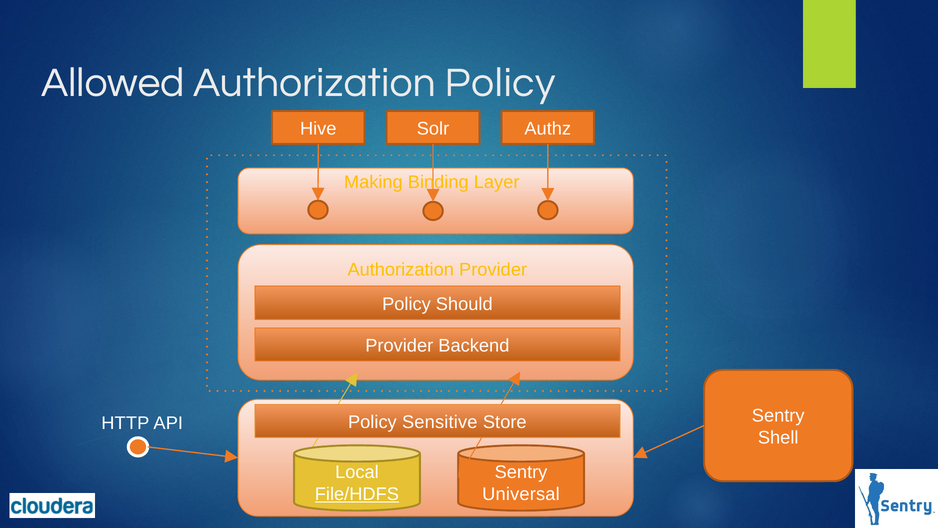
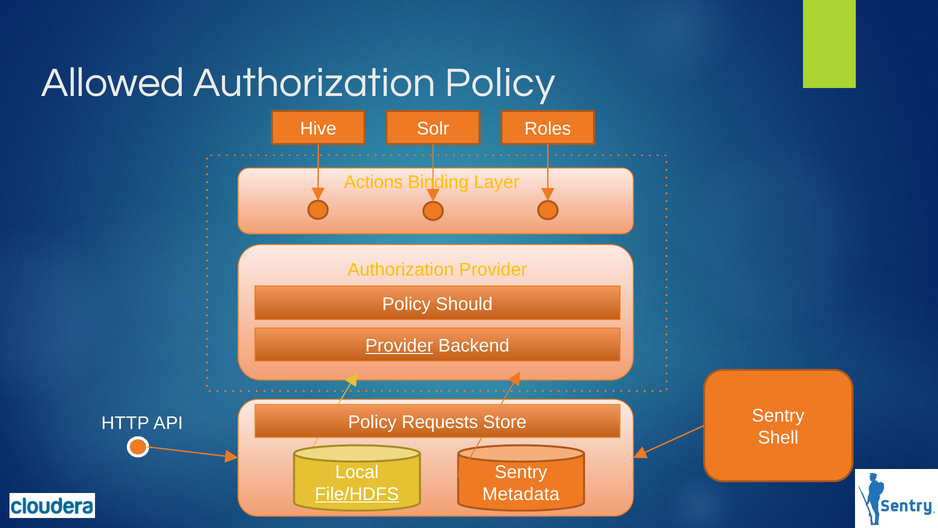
Authz: Authz -> Roles (548, 129)
Making: Making -> Actions (373, 182)
Provider underline: none -> present (399, 346)
Sensitive: Sensitive -> Requests (440, 422)
Universal: Universal -> Metadata (521, 494)
